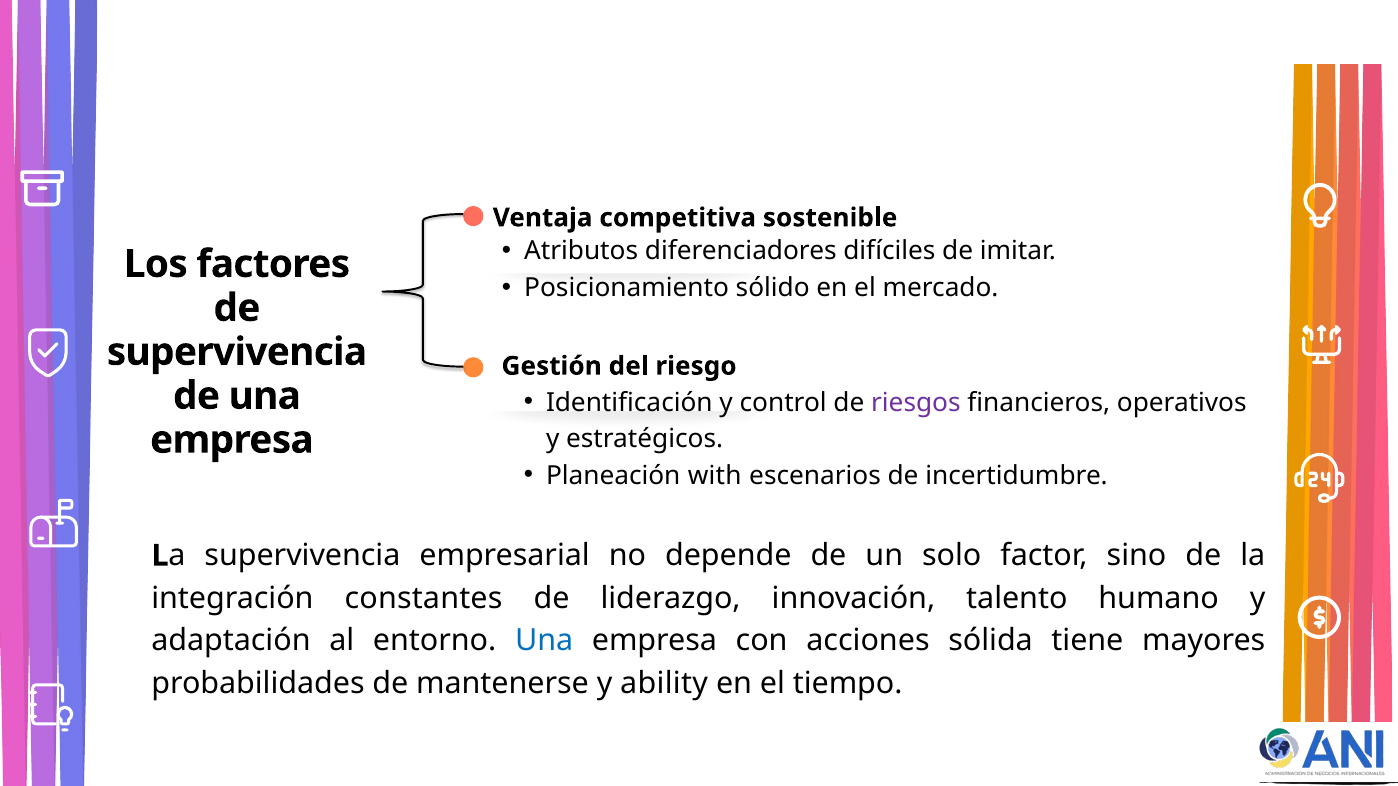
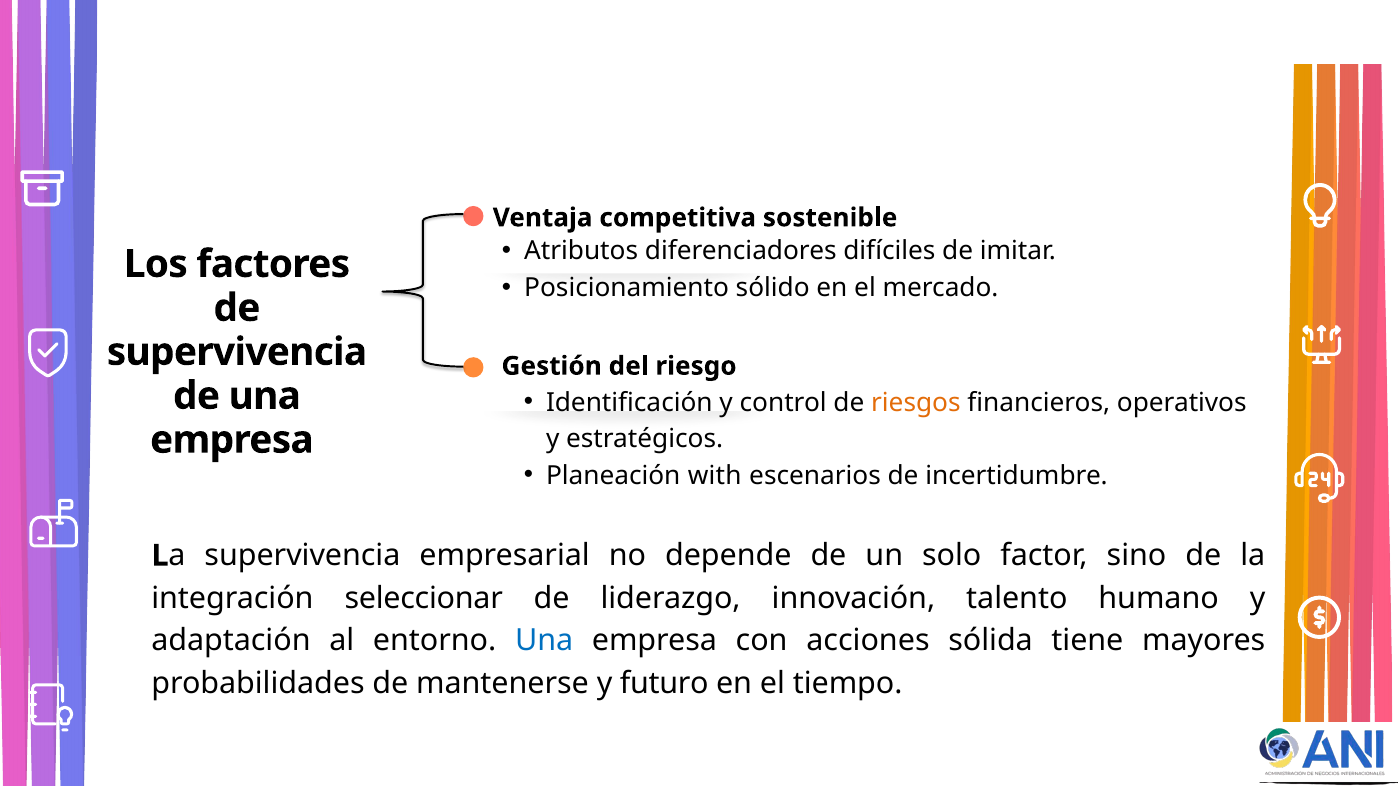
riesgos colour: purple -> orange (916, 403)
constantes: constantes -> seleccionar (424, 598)
ability: ability -> futuro (664, 684)
